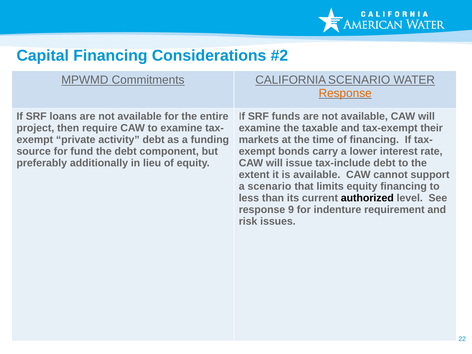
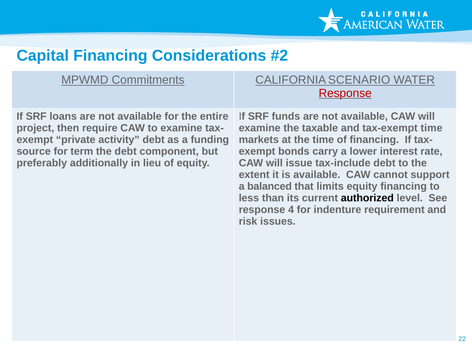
Response colour: orange -> red (345, 93)
tax-exempt their: their -> time (432, 128)
fund: fund -> term (82, 151)
a scenario: scenario -> balanced (270, 186)
9: 9 -> 4 (291, 210)
